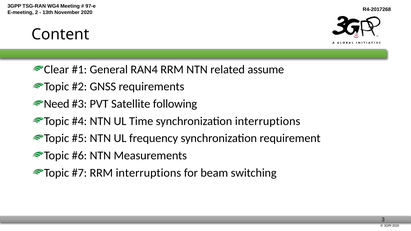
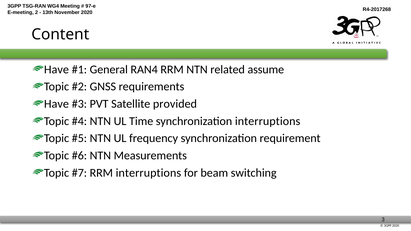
Clear: Clear -> Have (56, 69)
Need: Need -> Have (56, 104)
following: following -> provided (175, 104)
